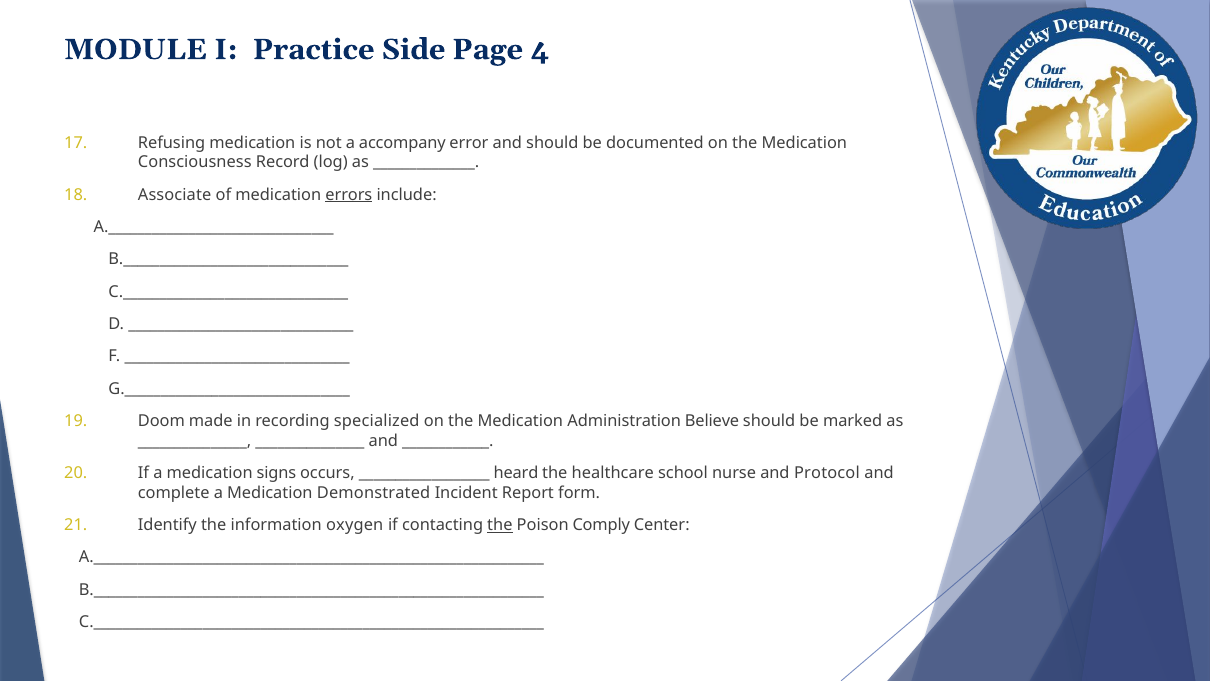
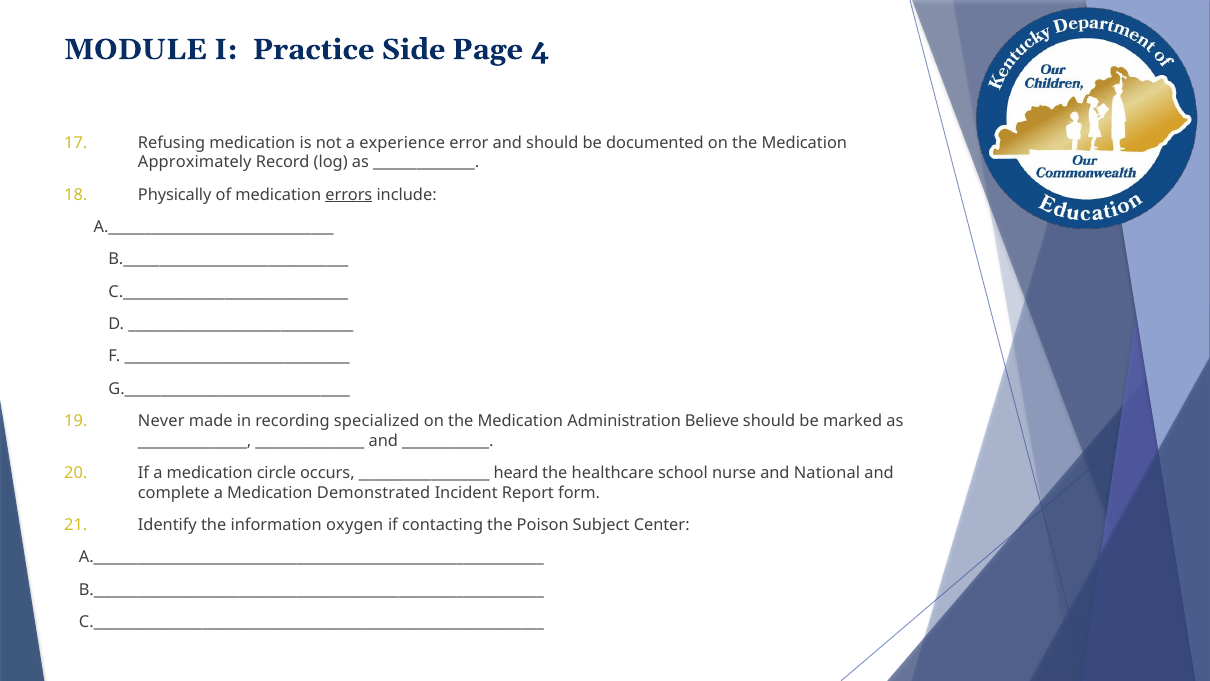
accompany: accompany -> experience (402, 143)
Consciousness: Consciousness -> Approximately (195, 162)
Associate: Associate -> Physically (175, 195)
Doom: Doom -> Never (161, 421)
signs: signs -> circle (276, 473)
Protocol: Protocol -> National (827, 473)
the underline: present -> none (500, 525)
Comply: Comply -> Subject (601, 525)
